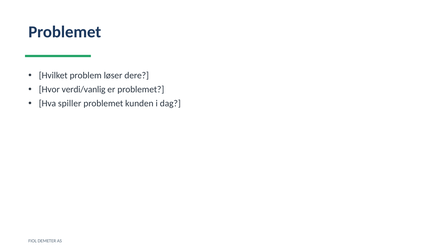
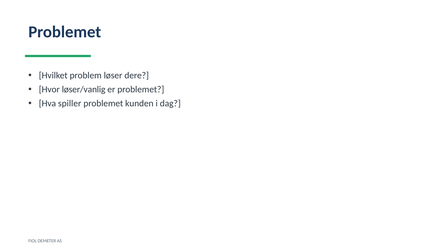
verdi/vanlig: verdi/vanlig -> løser/vanlig (84, 89)
